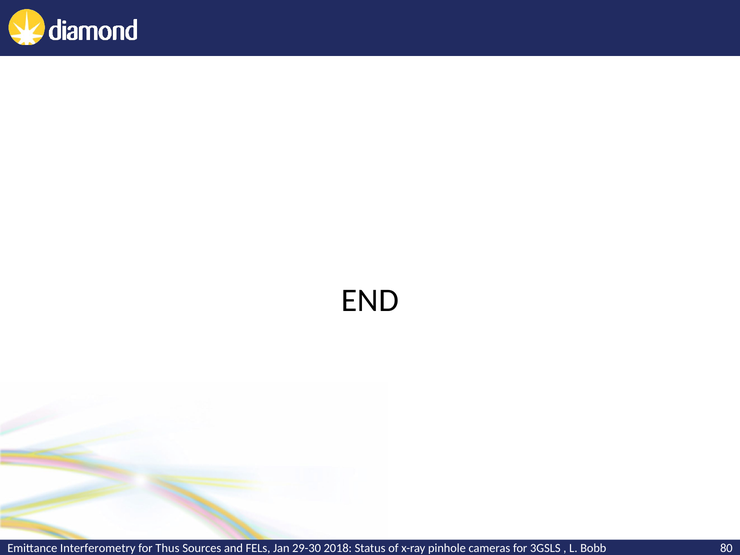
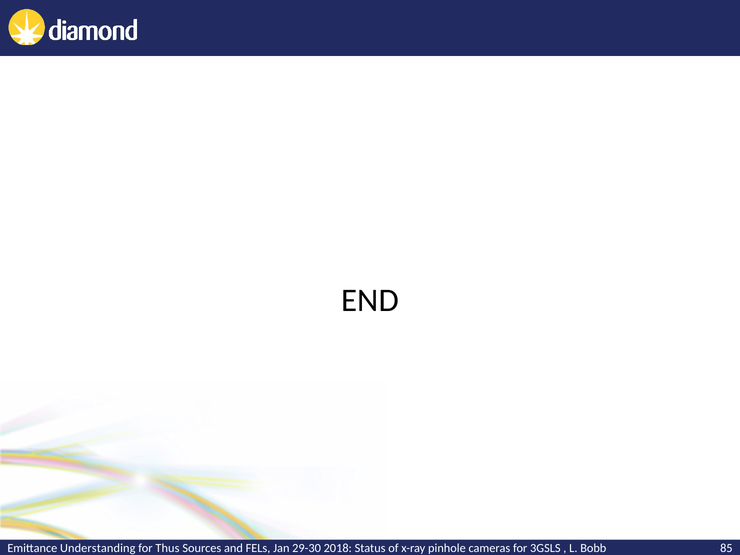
Interferometry: Interferometry -> Understanding (98, 548)
80: 80 -> 85 (726, 548)
